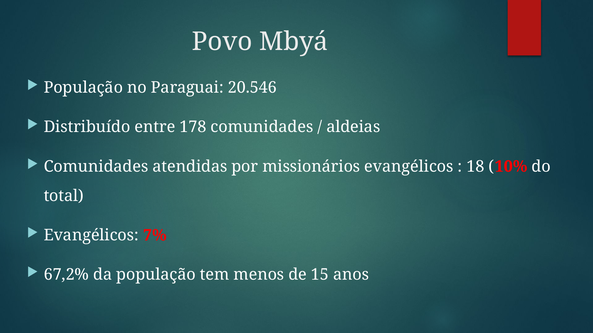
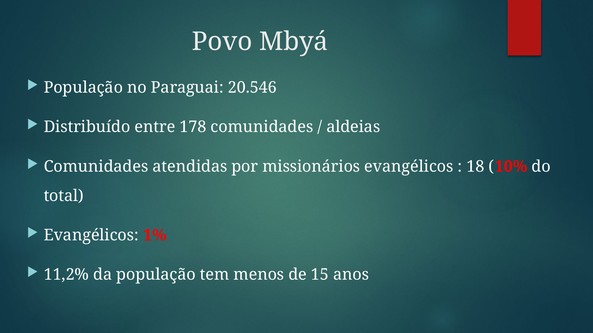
7%: 7% -> 1% (155, 236)
67,2%: 67,2% -> 11,2% (66, 275)
